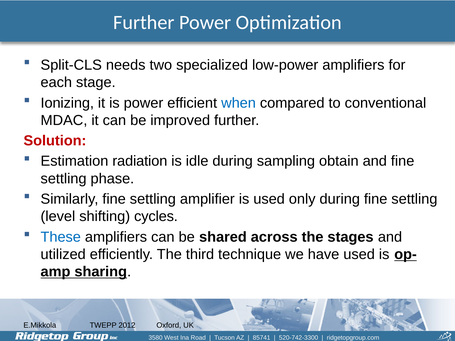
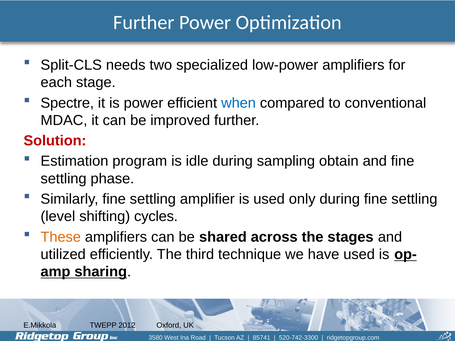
Ionizing: Ionizing -> Spectre (67, 103)
radiation: radiation -> program (140, 161)
These colour: blue -> orange (61, 237)
